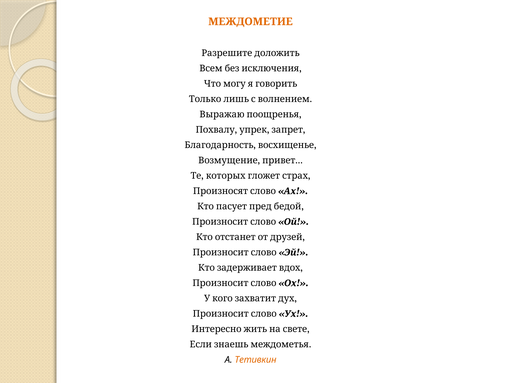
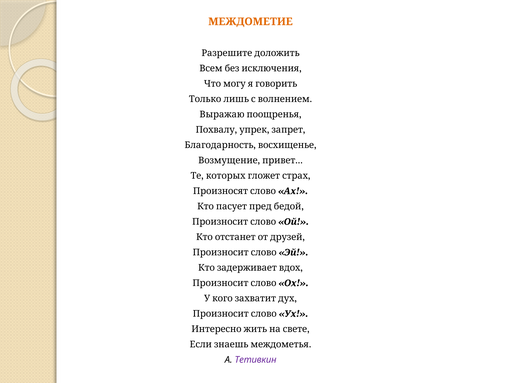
Тетивкин colour: orange -> purple (256, 359)
